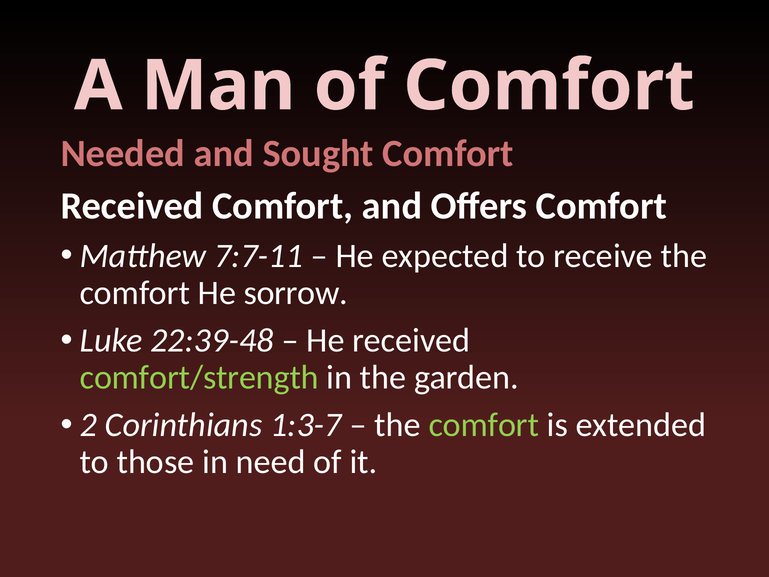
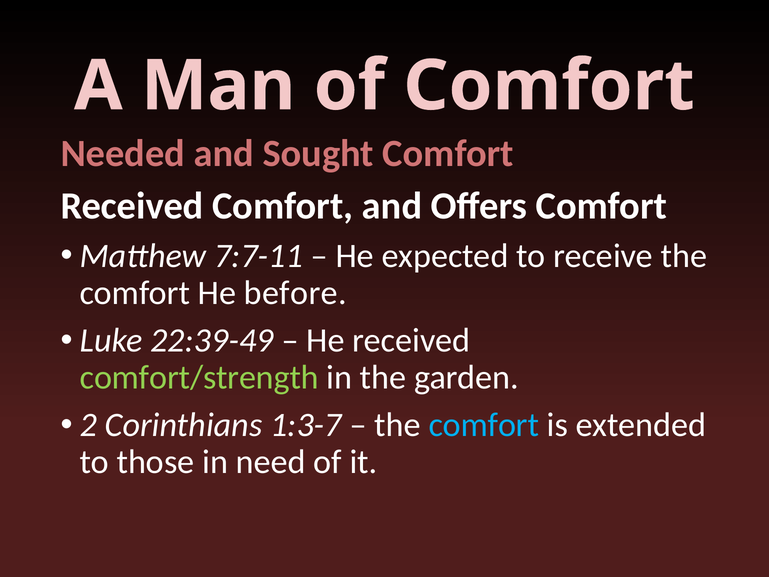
sorrow: sorrow -> before (295, 293)
22:39-48: 22:39-48 -> 22:39-49 (212, 340)
comfort colour: light green -> light blue (484, 425)
